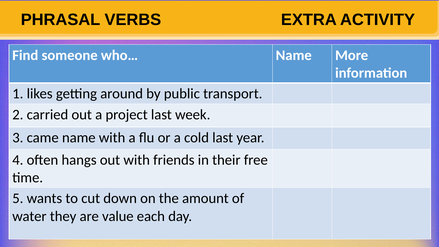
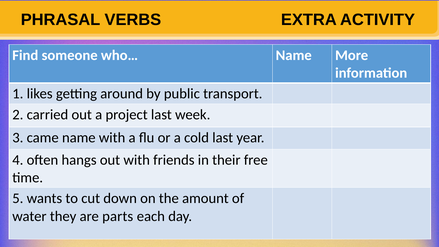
value: value -> parts (118, 216)
